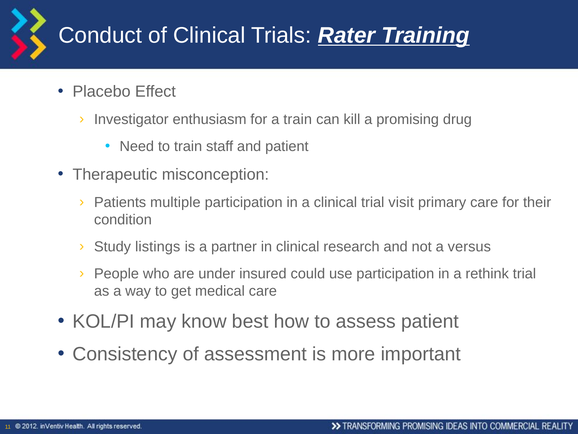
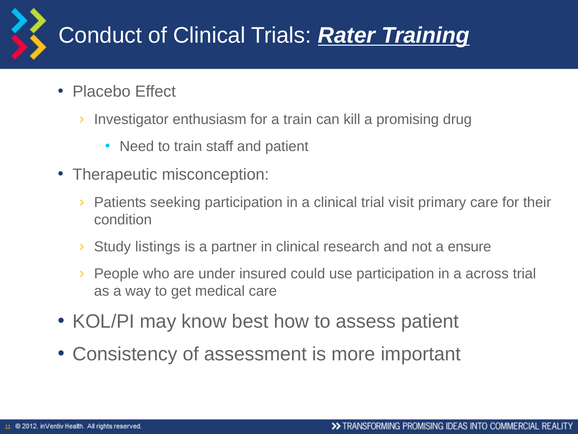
multiple: multiple -> seeking (175, 202)
versus: versus -> ensure (469, 247)
rethink: rethink -> across (487, 273)
